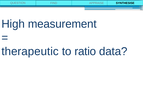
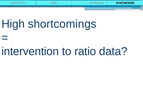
measurement: measurement -> shortcomings (62, 24)
therapeutic: therapeutic -> intervention (30, 51)
